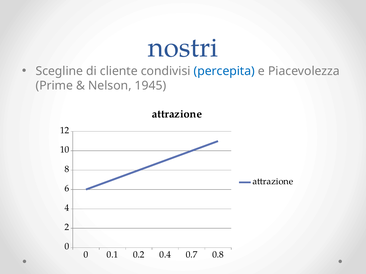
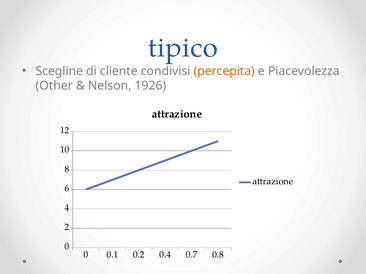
nostri: nostri -> tipico (183, 48)
percepita colour: blue -> orange (224, 71)
Prime: Prime -> Other (54, 86)
1945: 1945 -> 1926 (150, 86)
